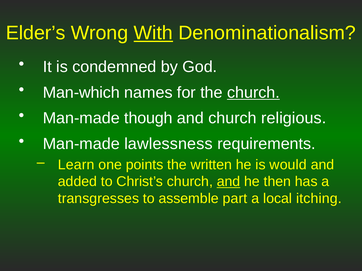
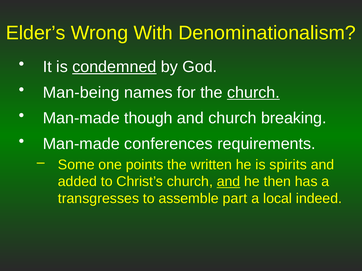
With underline: present -> none (153, 33)
condemned underline: none -> present (114, 67)
Man-which: Man-which -> Man-being (81, 93)
religious: religious -> breaking (294, 118)
lawlessness: lawlessness -> conferences (168, 144)
Learn: Learn -> Some (76, 165)
would: would -> spirits (288, 165)
itching: itching -> indeed (319, 199)
